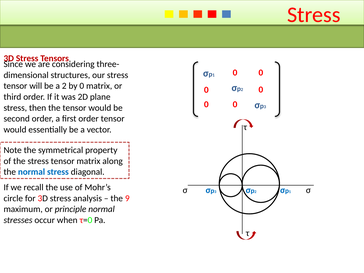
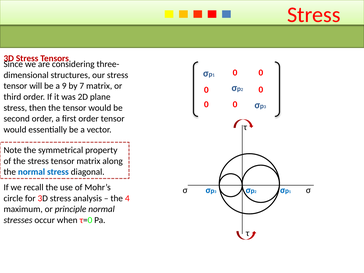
a 2: 2 -> 9 (64, 86)
by 0: 0 -> 7 (82, 86)
9: 9 -> 4 (127, 198)
